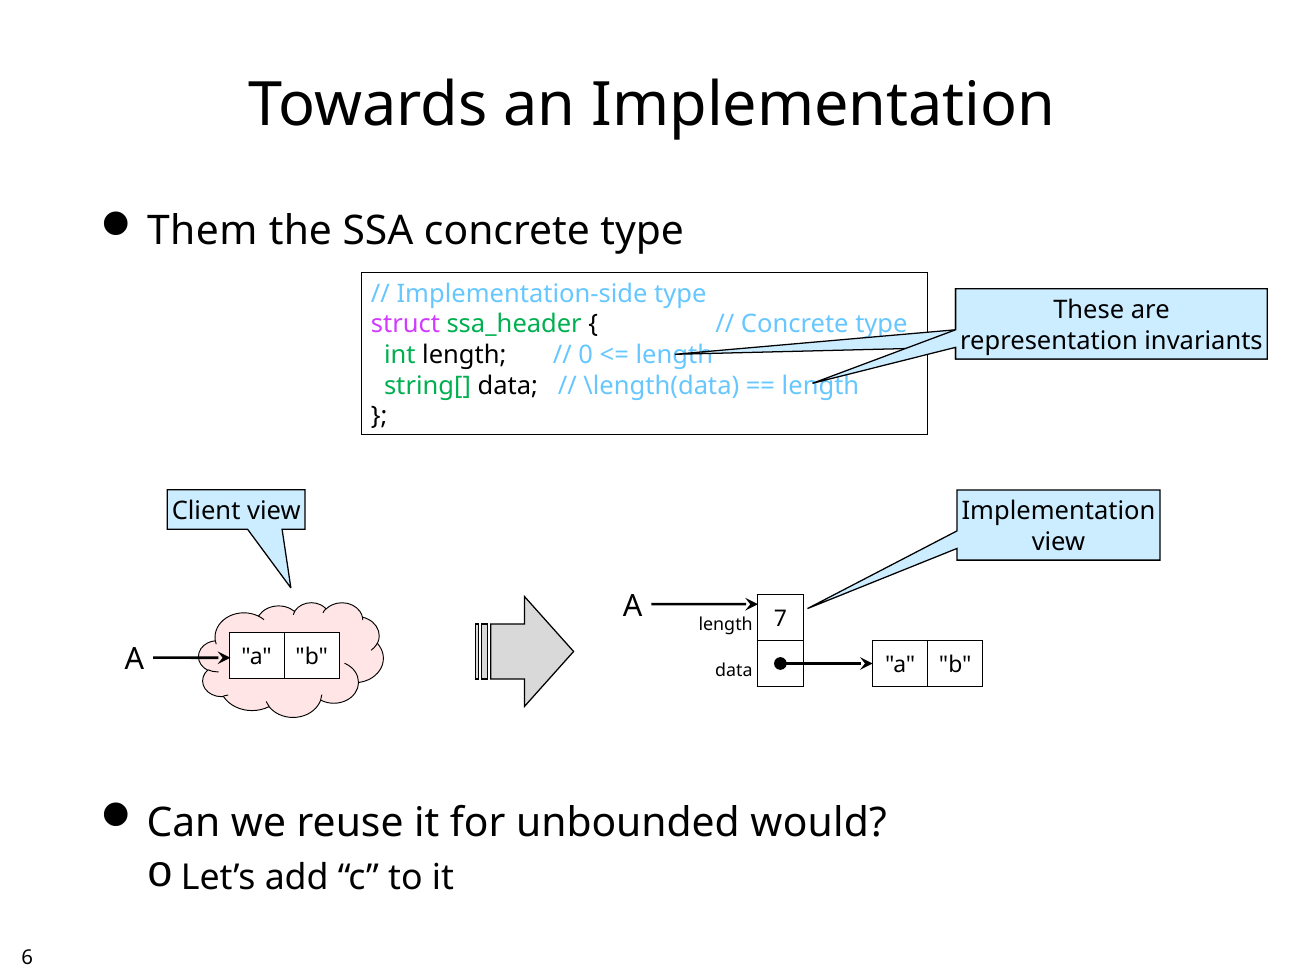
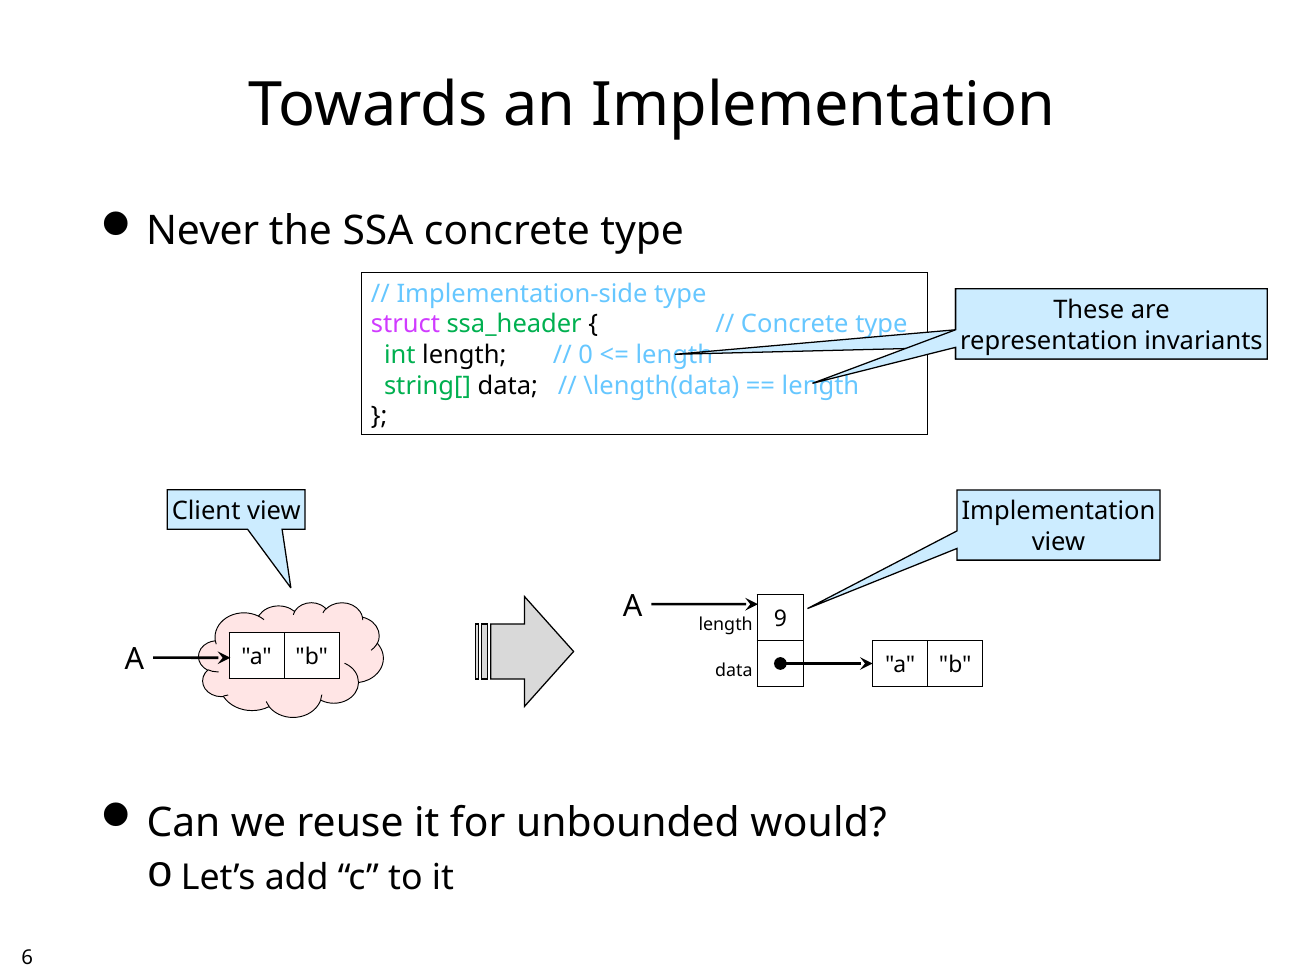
Them: Them -> Never (203, 231)
7: 7 -> 9 (780, 619)
